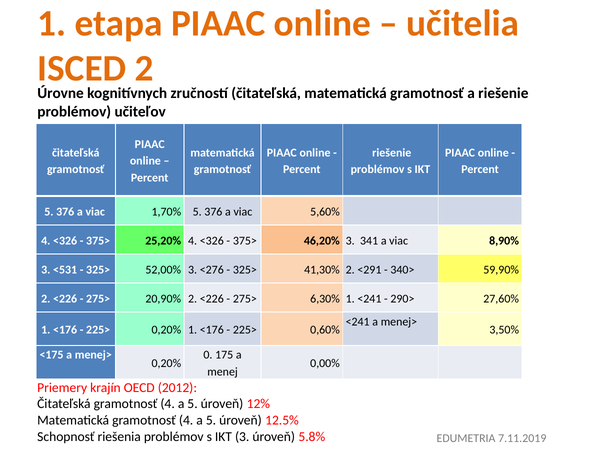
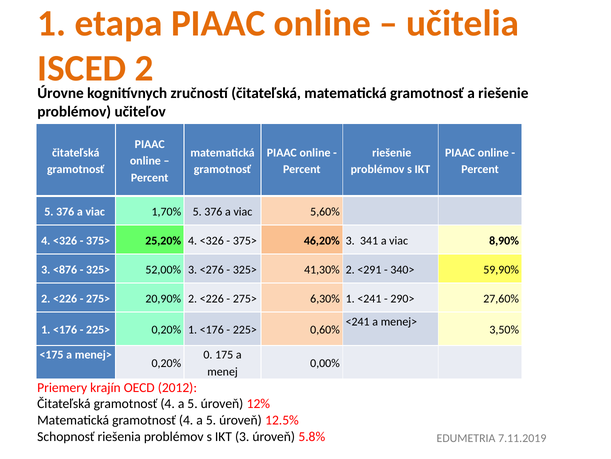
<531: <531 -> <876 (65, 269)
